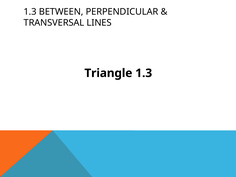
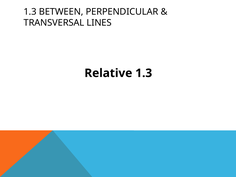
Triangle: Triangle -> Relative (108, 73)
